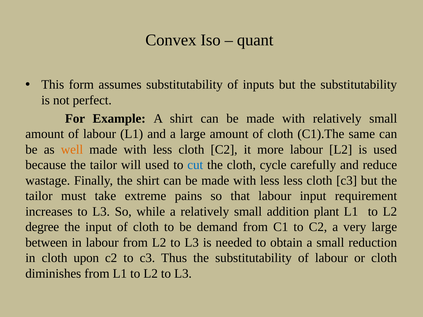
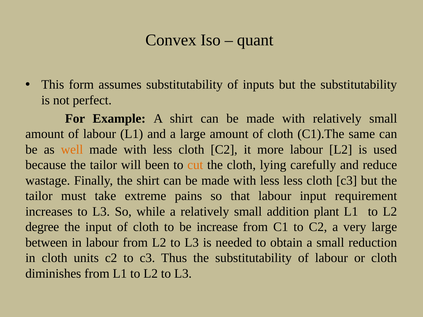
will used: used -> been (157, 165)
cut colour: blue -> orange (195, 165)
cycle: cycle -> lying (273, 165)
demand: demand -> increase (217, 227)
upon: upon -> units (86, 258)
